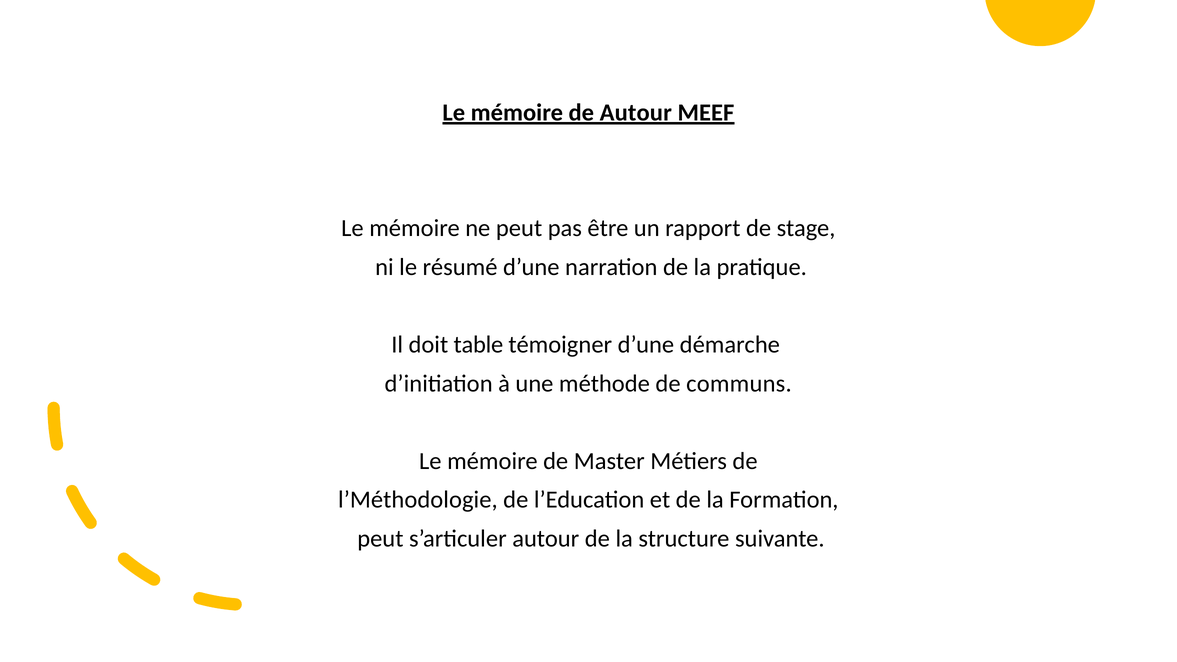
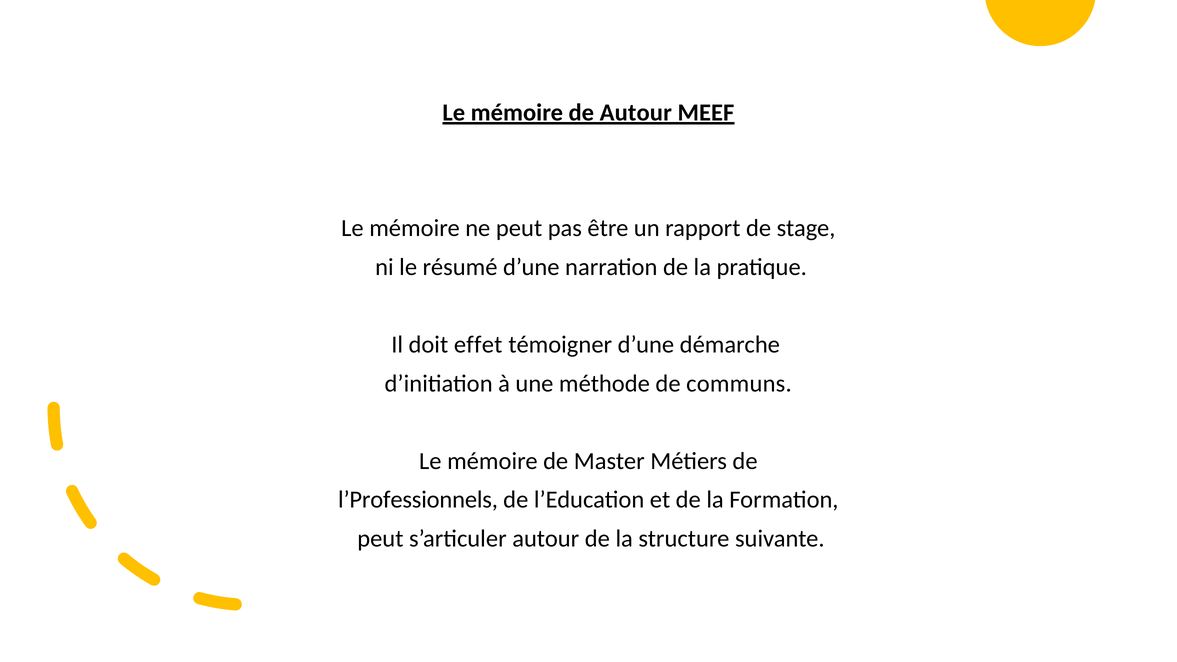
table: table -> effet (478, 345)
l’Méthodologie: l’Méthodologie -> l’Professionnels (418, 500)
